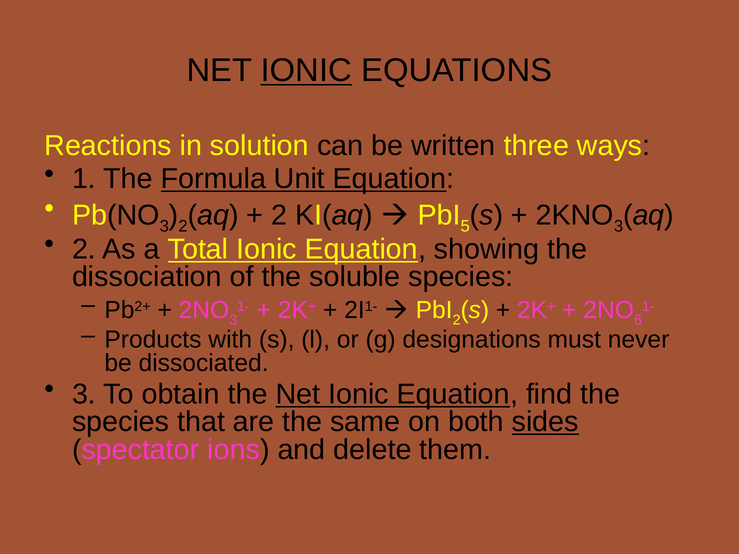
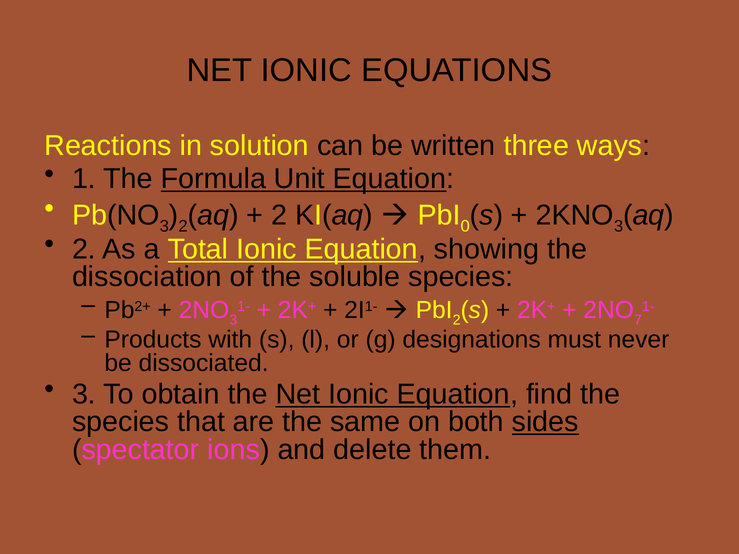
IONIC underline: present -> none (306, 71)
5: 5 -> 0 (465, 227)
6: 6 -> 7 (638, 320)
